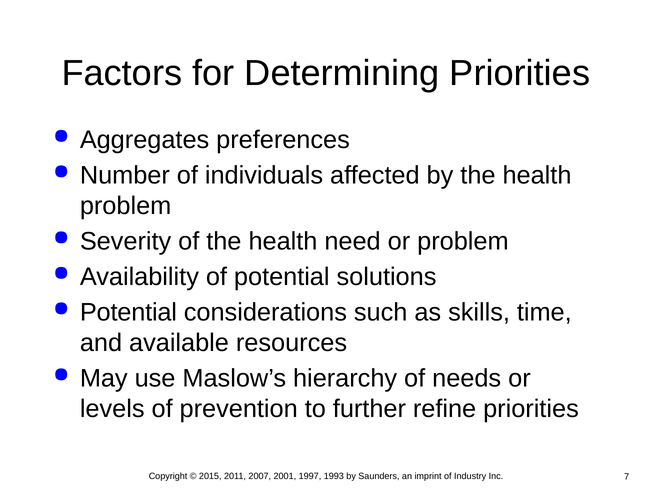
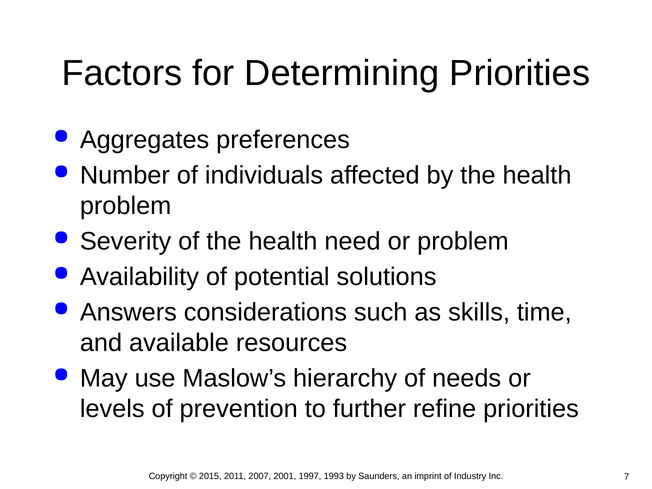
Potential: Potential -> Answers (128, 312)
